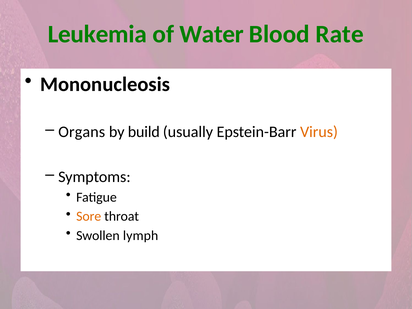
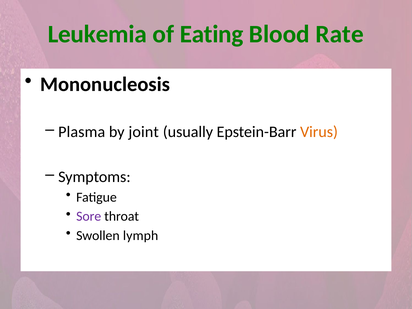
Water: Water -> Eating (212, 34)
Organs: Organs -> Plasma (82, 132)
build: build -> joint (144, 132)
Sore colour: orange -> purple (89, 216)
